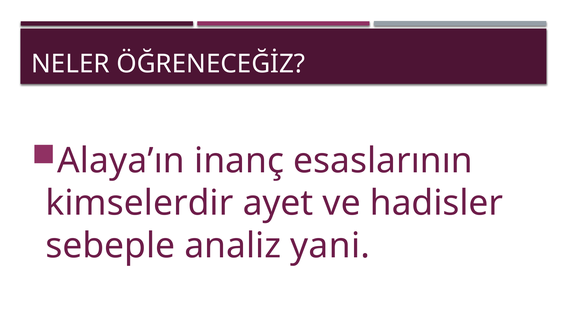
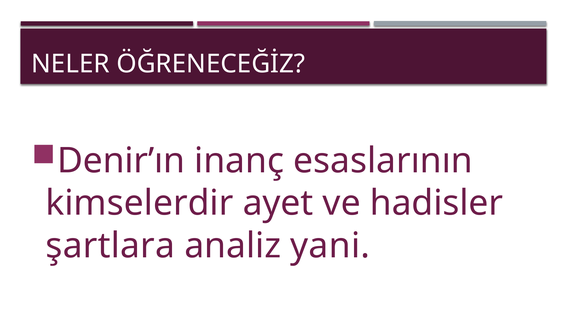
Alaya’ın: Alaya’ın -> Denir’ın (121, 161)
sebeple: sebeple -> şartlara (110, 246)
